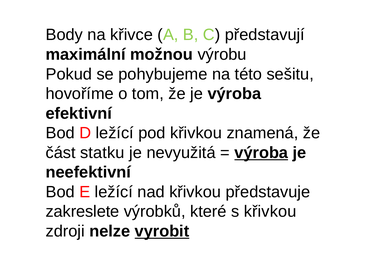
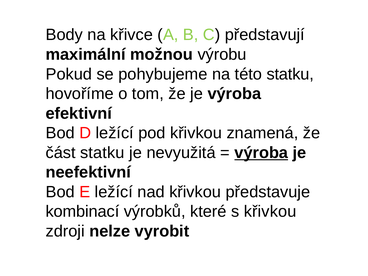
této sešitu: sešitu -> statku (290, 74)
zakreslete: zakreslete -> kombinací (82, 212)
vyrobit underline: present -> none (162, 231)
